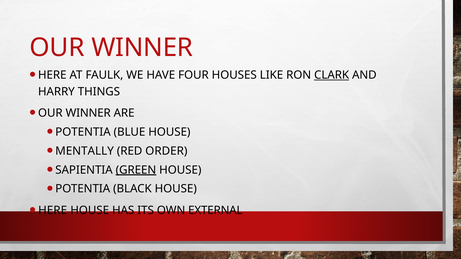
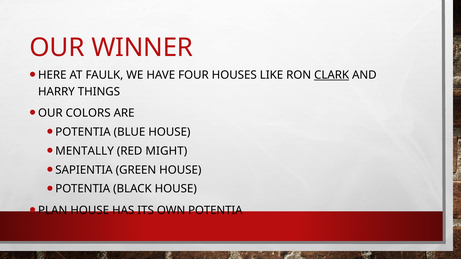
WINNER: WINNER -> COLORS (88, 113)
ORDER: ORDER -> MIGHT (166, 151)
GREEN underline: present -> none (136, 170)
HERE: HERE -> PLAN (53, 210)
OWN EXTERNAL: EXTERNAL -> POTENTIA (215, 210)
